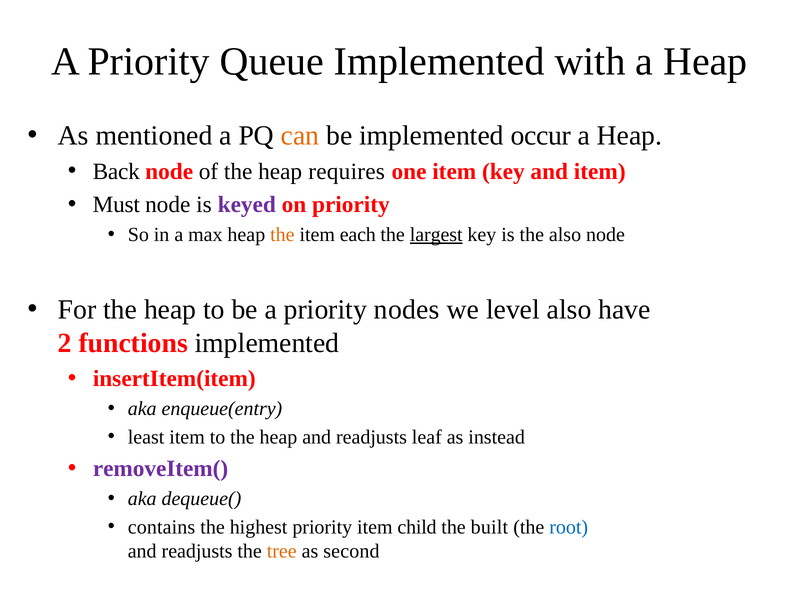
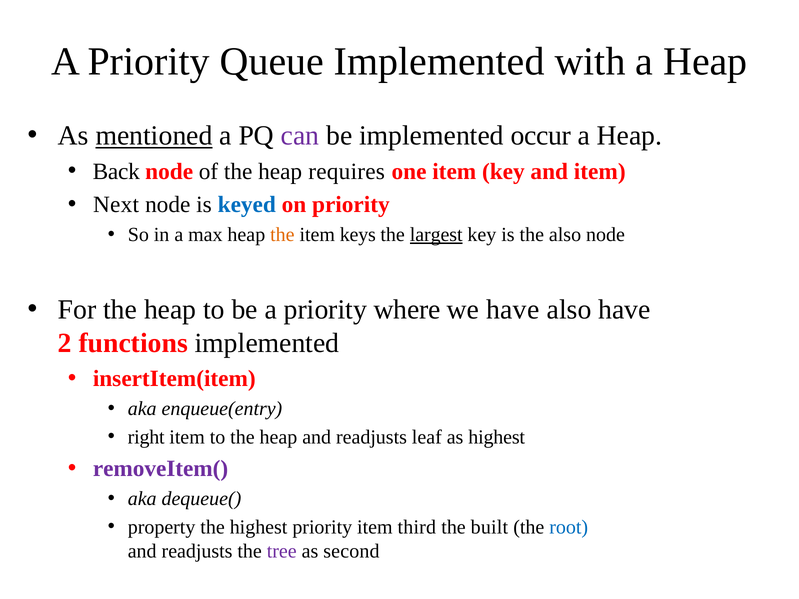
mentioned underline: none -> present (154, 136)
can colour: orange -> purple (300, 136)
Must: Must -> Next (116, 205)
keyed colour: purple -> blue (247, 205)
each: each -> keys (358, 235)
nodes: nodes -> where (407, 310)
we level: level -> have (513, 310)
least: least -> right (146, 437)
as instead: instead -> highest (497, 437)
contains: contains -> property (162, 527)
child: child -> third (417, 527)
tree colour: orange -> purple (282, 551)
